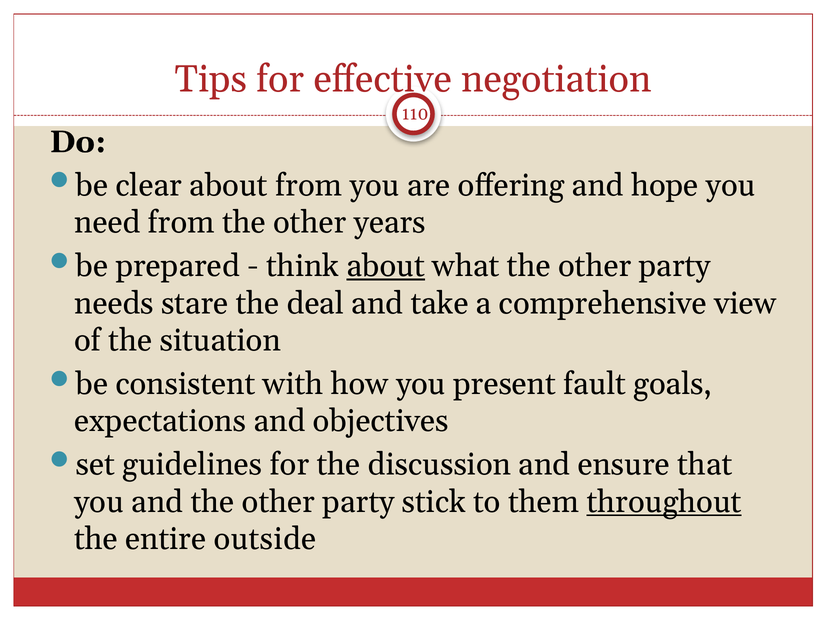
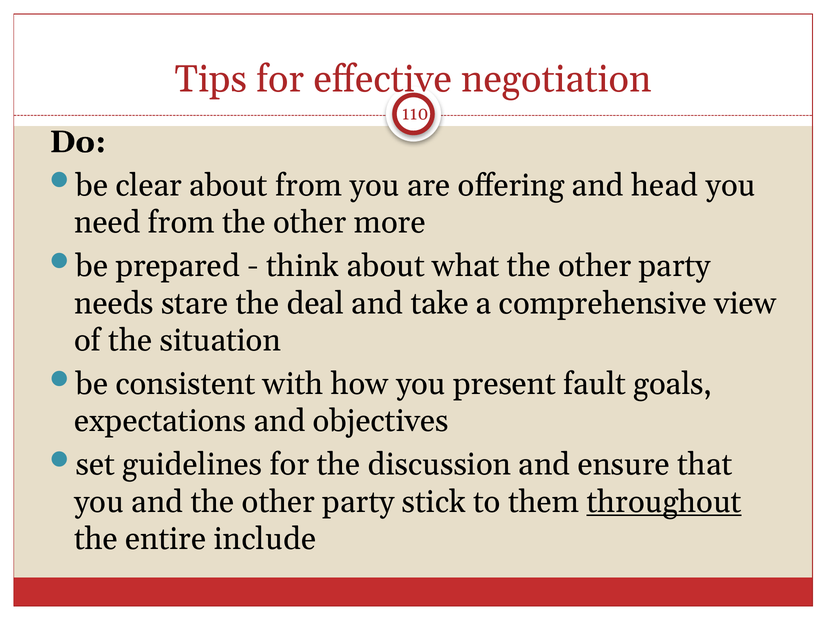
hope: hope -> head (665, 185)
years: years -> more (390, 223)
about underline: present -> none (386, 266)
outside: outside -> include (265, 539)
